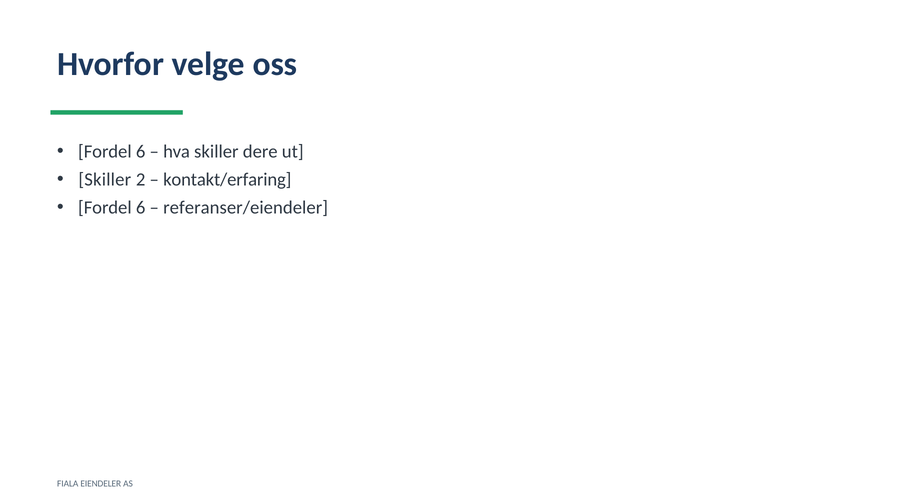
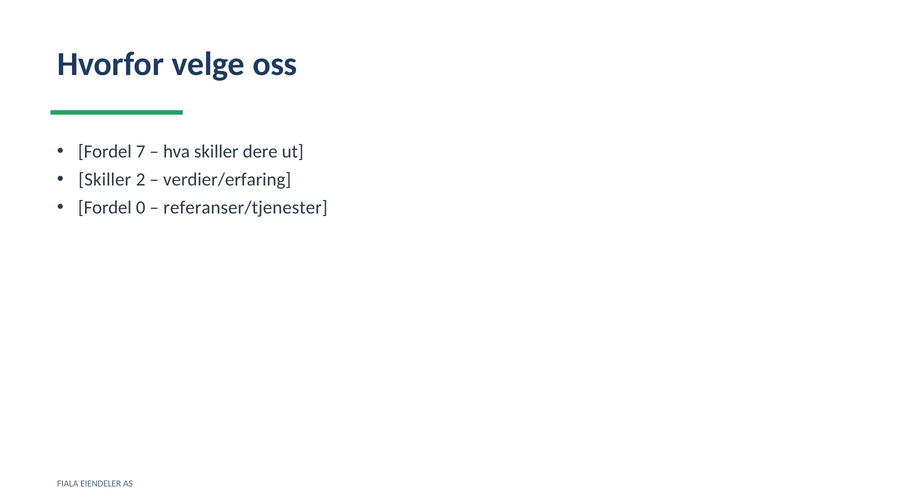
6: 6 -> 7 (141, 152)
kontakt/erfaring: kontakt/erfaring -> verdier/erfaring (227, 180)
6: 6 -> 0 (141, 208)
referanser/eiendeler: referanser/eiendeler -> referanser/tjenester (246, 208)
